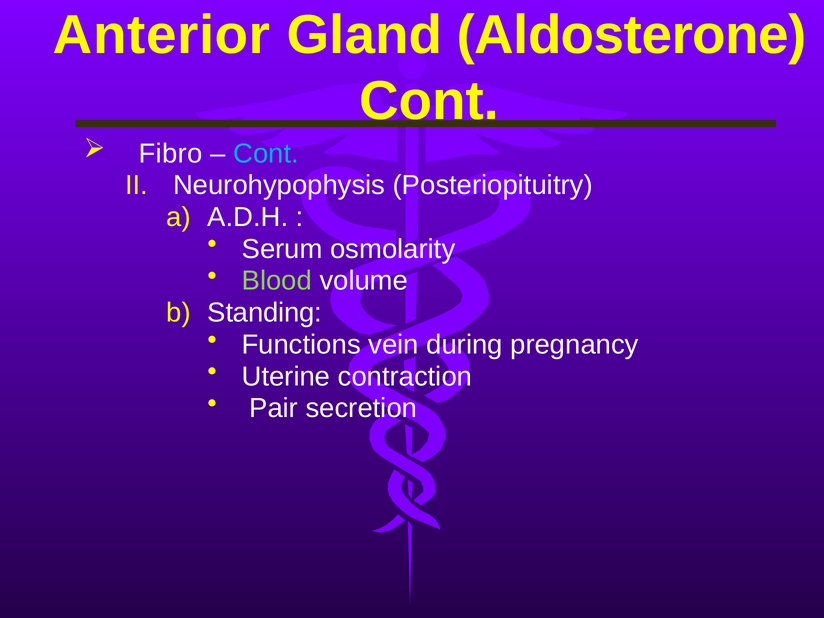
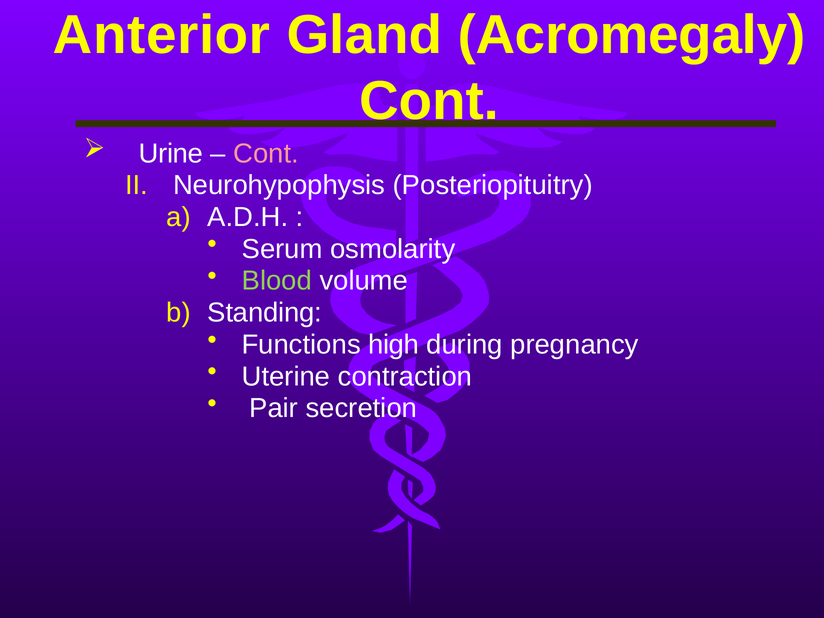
Aldosterone: Aldosterone -> Acromegaly (631, 35)
Fibro: Fibro -> Urine (171, 153)
Cont colour: light blue -> pink (266, 153)
vein: vein -> high (394, 345)
